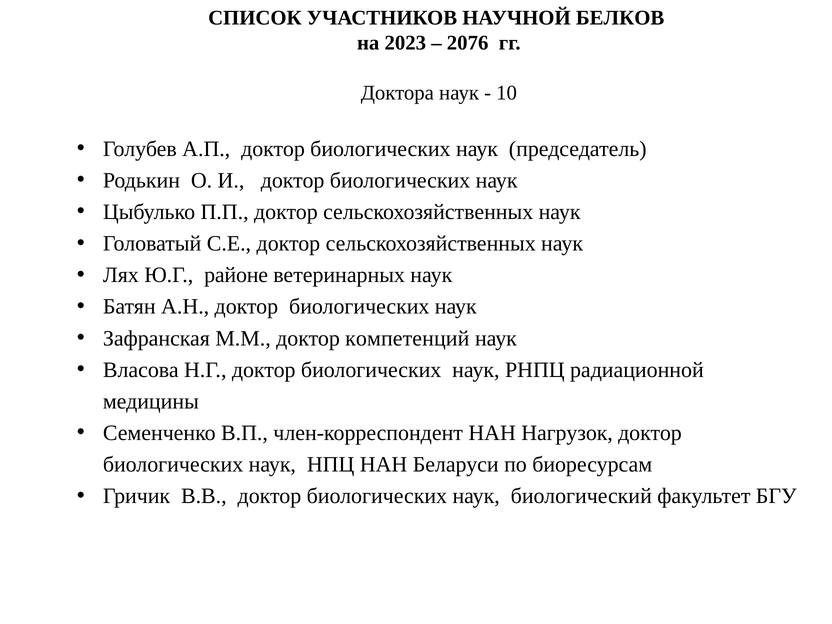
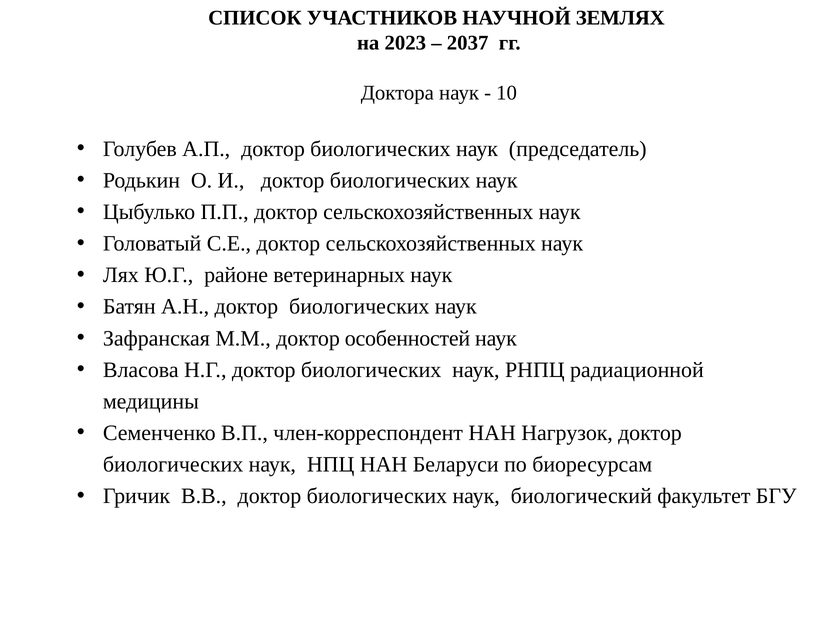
БЕЛКОВ: БЕЛКОВ -> ЗЕМЛЯХ (620, 18)
2076: 2076 -> 2037 (468, 43)
компетенций: компетенций -> особенностей (407, 338)
